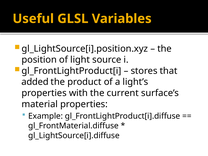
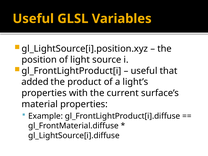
stores: stores -> useful (144, 71)
